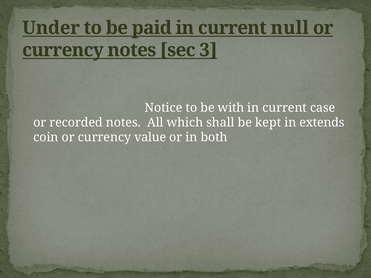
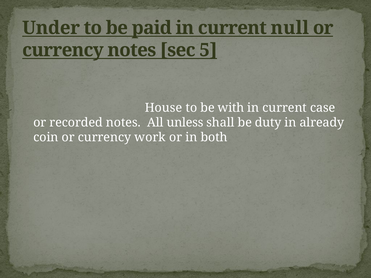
3: 3 -> 5 (208, 50)
Notice: Notice -> House (164, 108)
which: which -> unless (185, 123)
kept: kept -> duty (268, 123)
extends: extends -> already (322, 123)
value: value -> work (150, 137)
